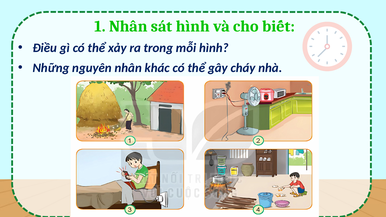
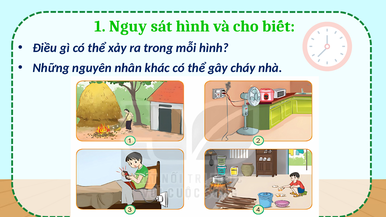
1 Nhân: Nhân -> Nguy (128, 26)
